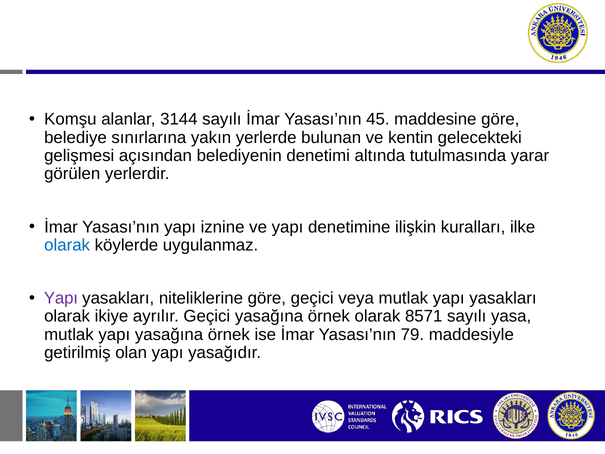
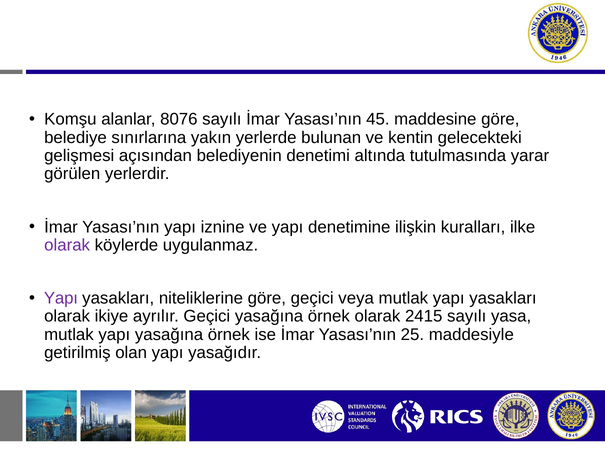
3144: 3144 -> 8076 (179, 119)
olarak colour: blue -> purple (67, 245)
8571: 8571 -> 2415 (424, 316)
79: 79 -> 25 (412, 334)
